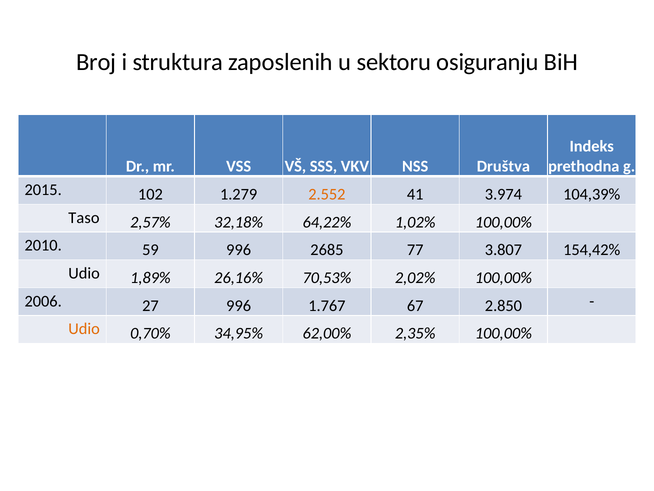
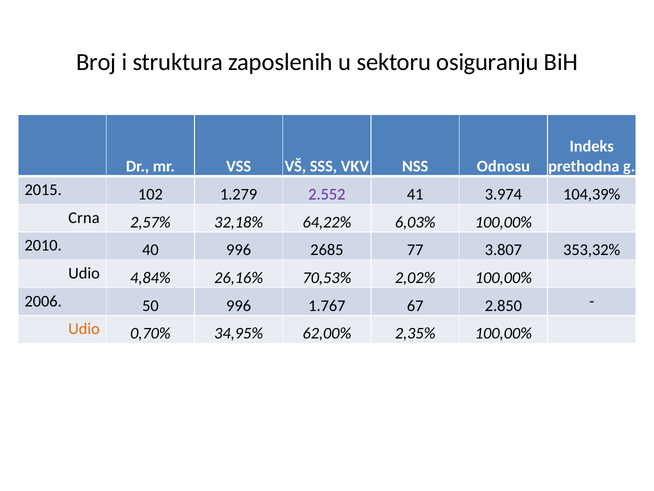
Društva: Društva -> Odnosu (503, 166)
2.552 colour: orange -> purple (327, 194)
Taso: Taso -> Crna (84, 217)
1,02%: 1,02% -> 6,03% (415, 222)
59: 59 -> 40 (150, 250)
154,42%: 154,42% -> 353,32% (592, 250)
1,89%: 1,89% -> 4,84% (150, 278)
27: 27 -> 50 (150, 305)
